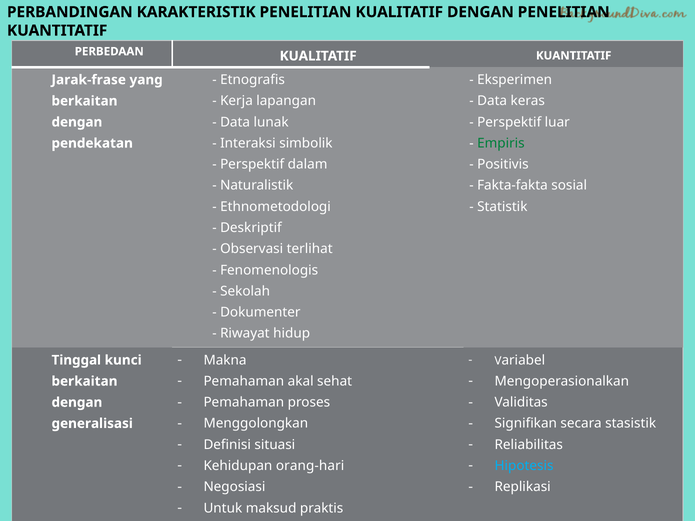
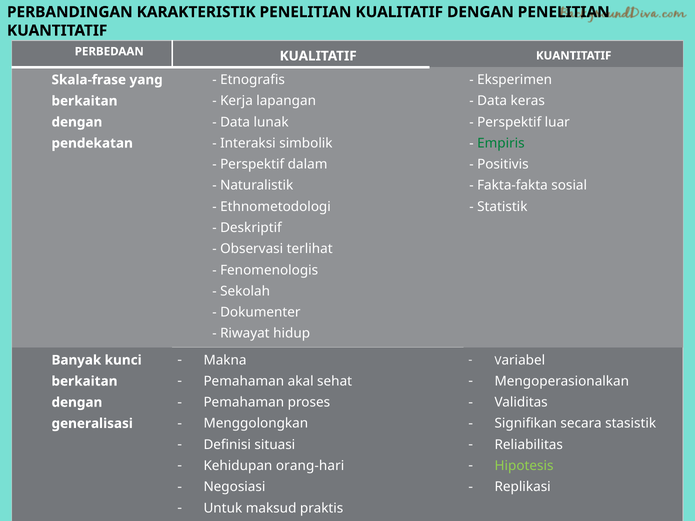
Jarak-frase: Jarak-frase -> Skala-frase (89, 80)
Tinggal: Tinggal -> Banyak (76, 360)
Hipotesis colour: light blue -> light green (524, 466)
